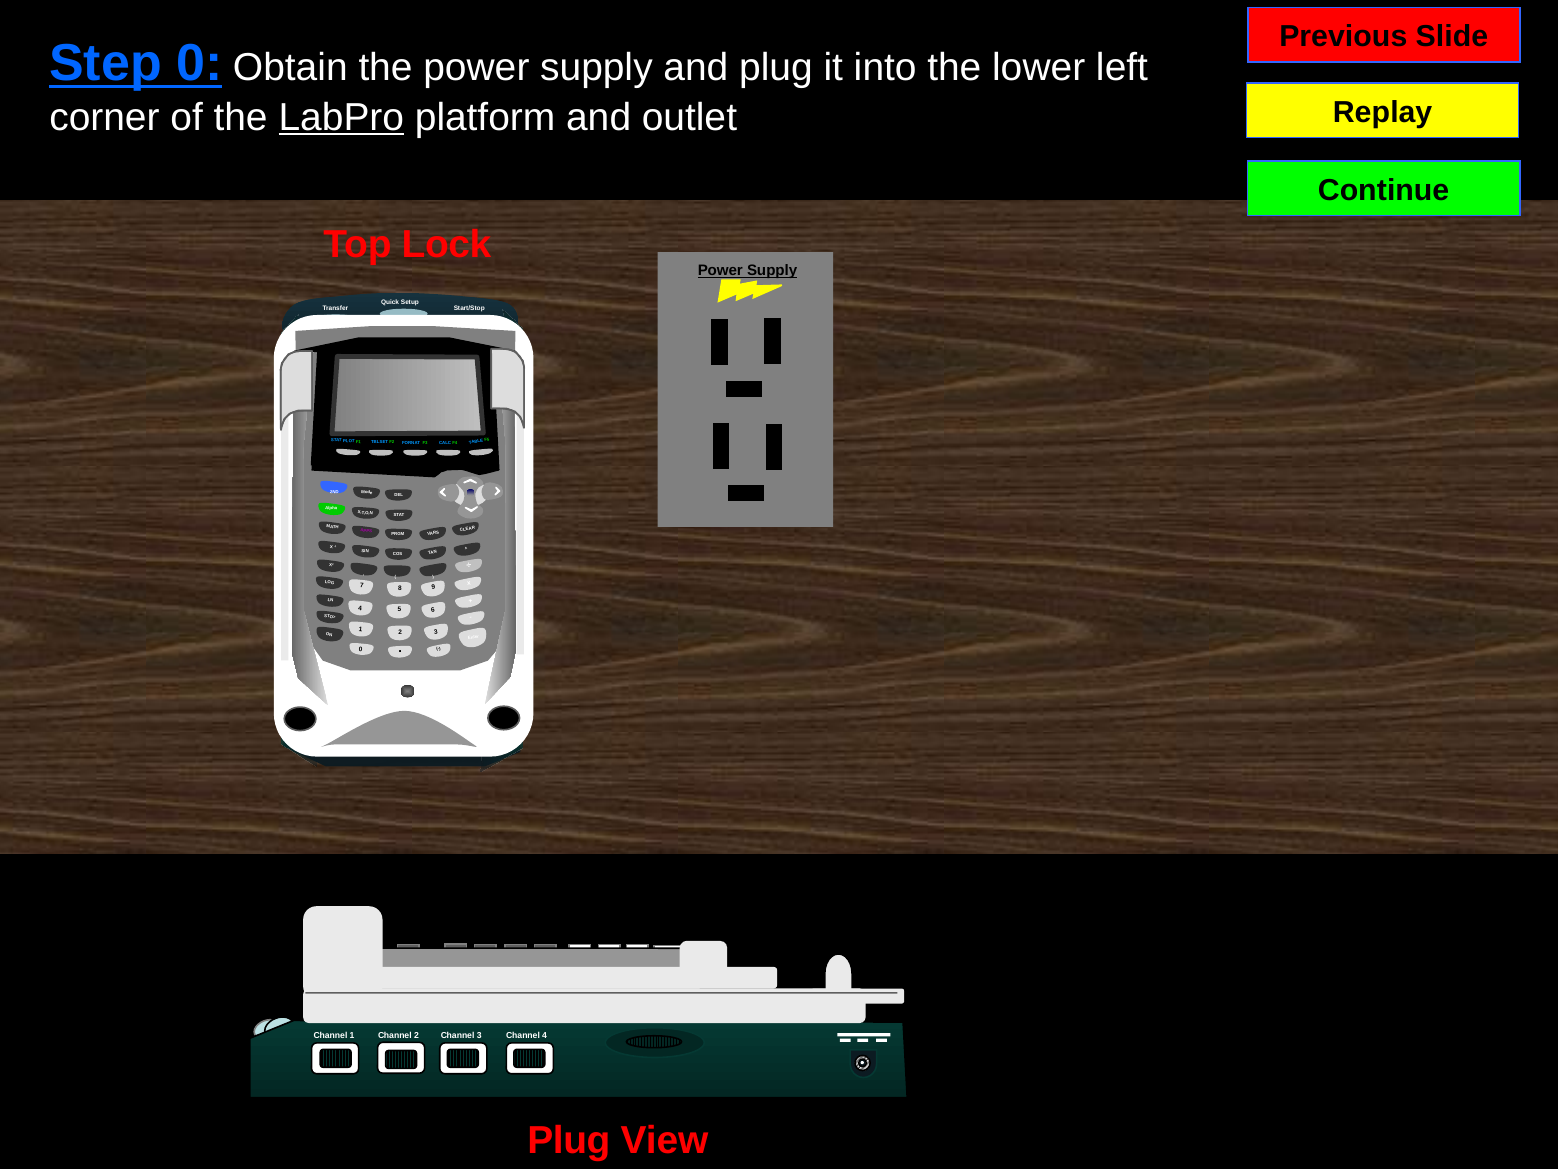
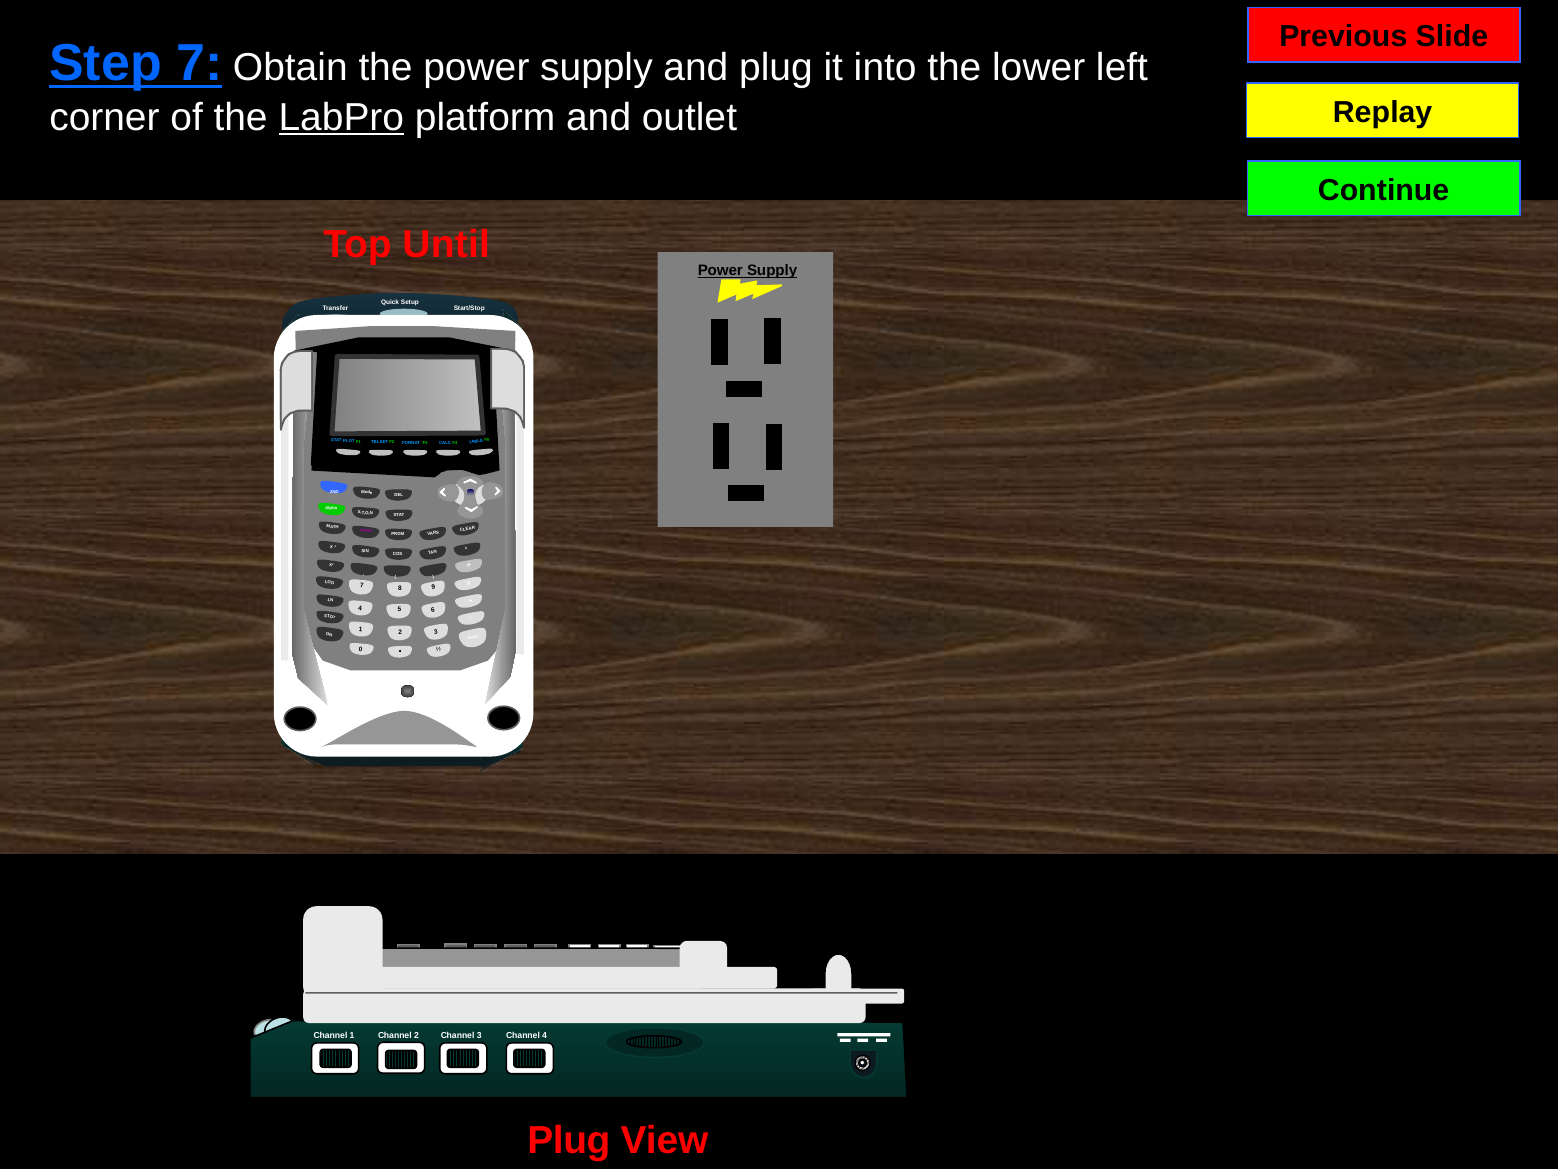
Step 0: 0 -> 7 (199, 64)
Lock: Lock -> Until (446, 244)
